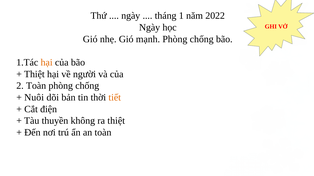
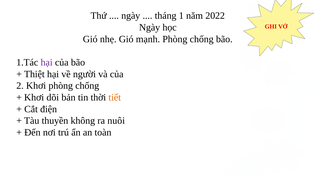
hại colour: orange -> purple (47, 63)
2 Toàn: Toàn -> Khơi (36, 86)
Nuôi: Nuôi -> Khơi (34, 98)
ra thiệt: thiệt -> nuôi (116, 121)
